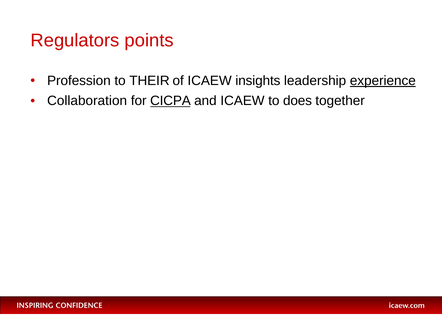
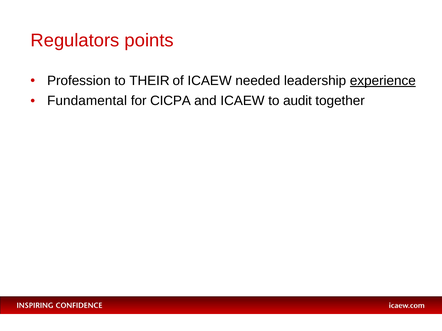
insights: insights -> needed (258, 81)
Collaboration: Collaboration -> Fundamental (87, 101)
CICPA underline: present -> none (170, 101)
does: does -> audit (298, 101)
